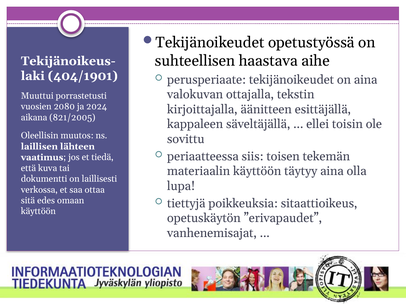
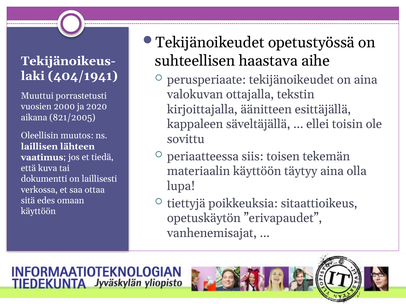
404/1901: 404/1901 -> 404/1941 (83, 76)
2080: 2080 -> 2000 (64, 107)
2024: 2024 -> 2020 (97, 107)
